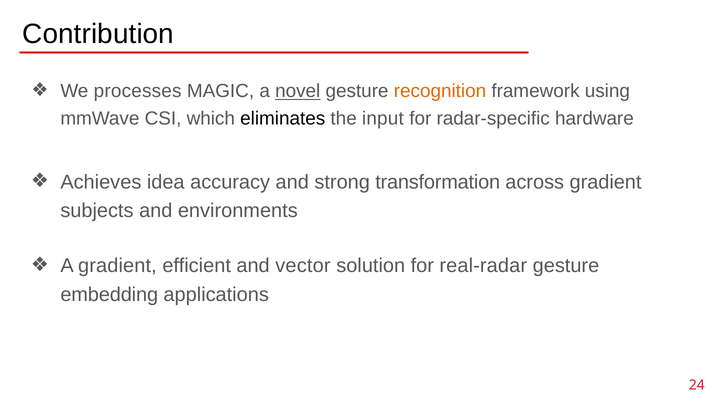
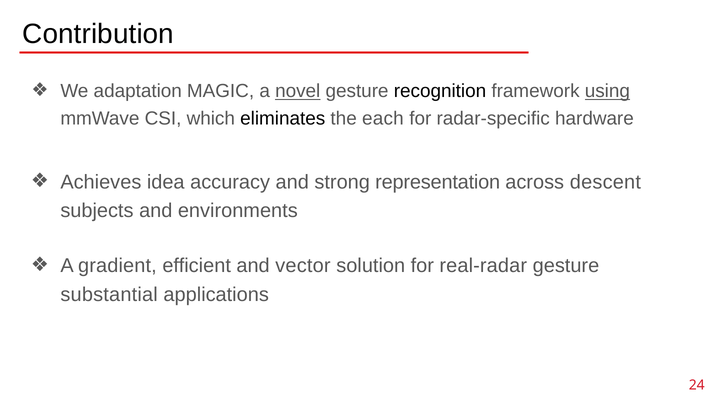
processes: processes -> adaptation (138, 91)
recognition colour: orange -> black (440, 91)
using underline: none -> present (607, 91)
input: input -> each (383, 118)
transformation: transformation -> representation (438, 182)
across gradient: gradient -> descent (605, 182)
embedding: embedding -> substantial (109, 294)
